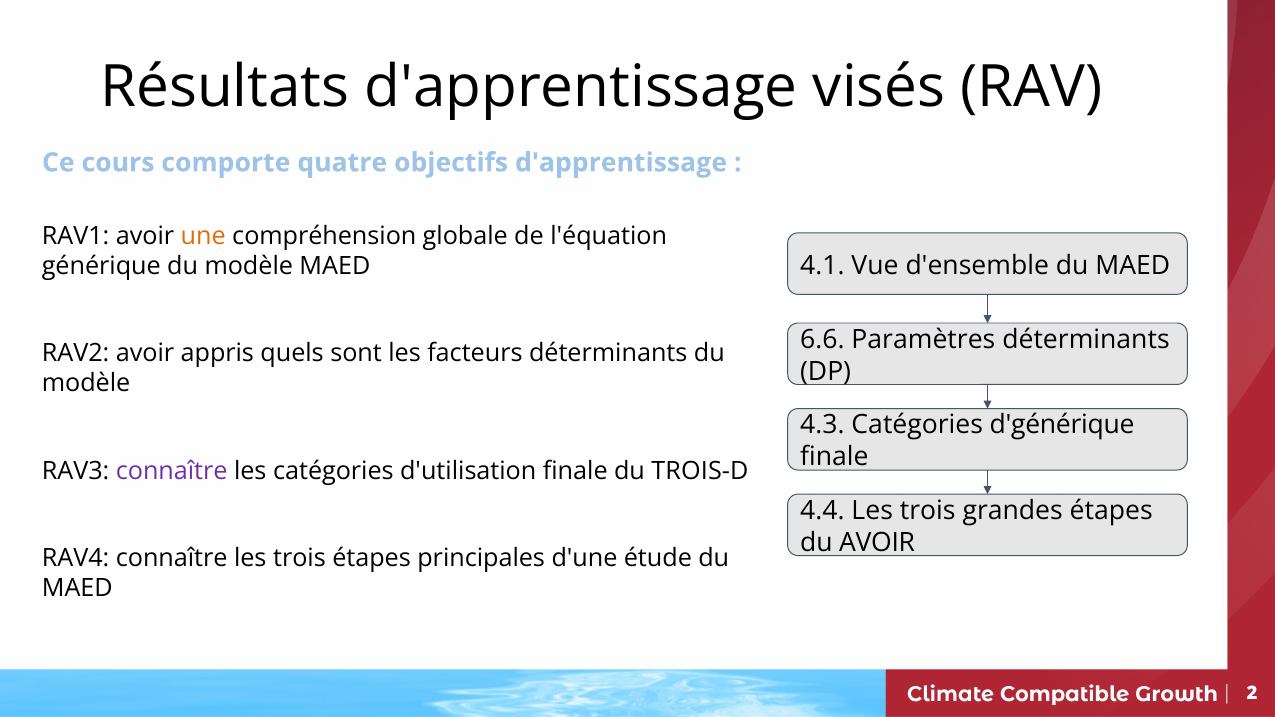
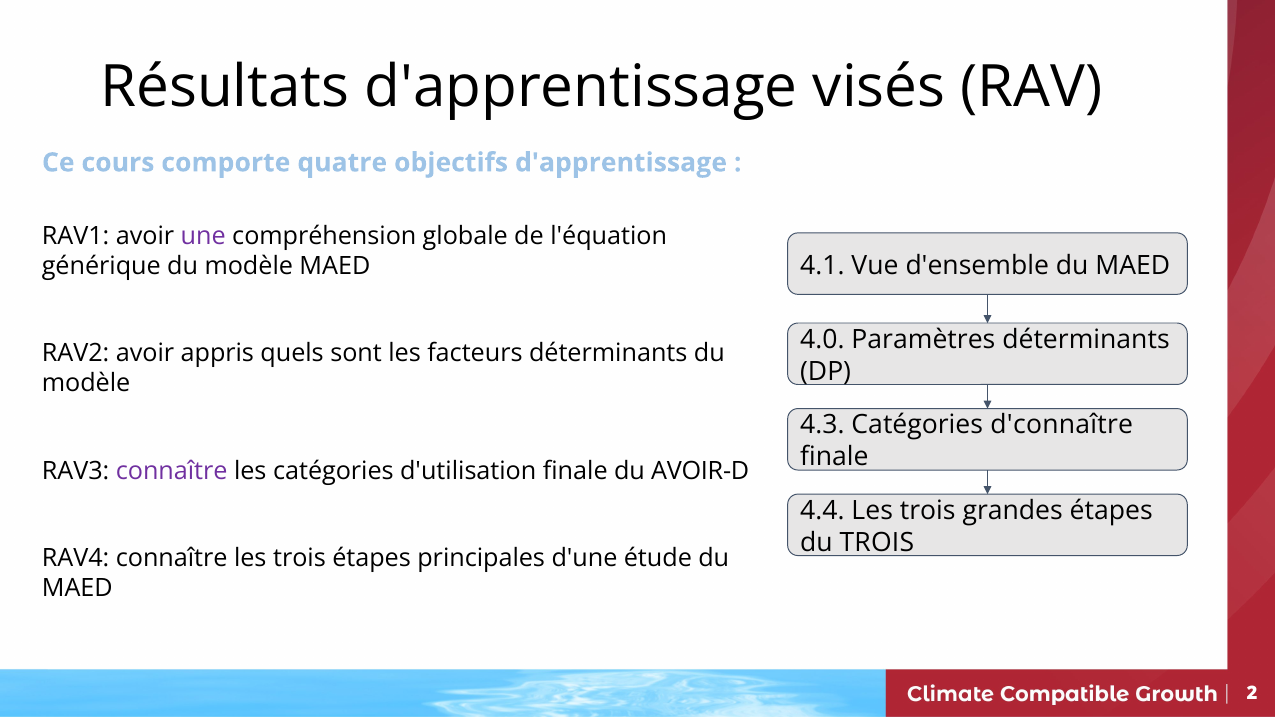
une colour: orange -> purple (203, 236)
6.6: 6.6 -> 4.0 (822, 340)
d'générique: d'générique -> d'connaître (1062, 425)
TROIS-D: TROIS-D -> AVOIR-D (700, 471)
du AVOIR: AVOIR -> TROIS (877, 543)
